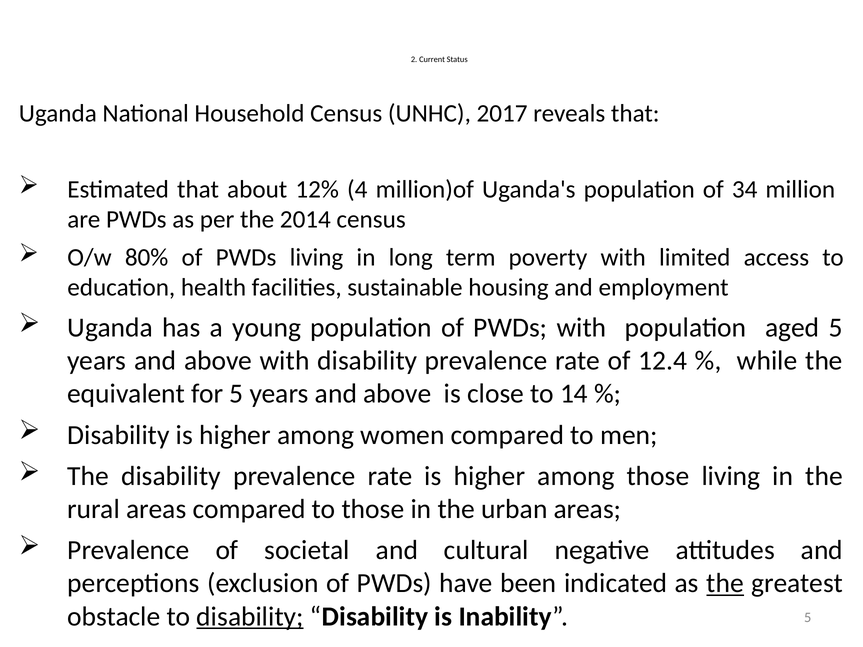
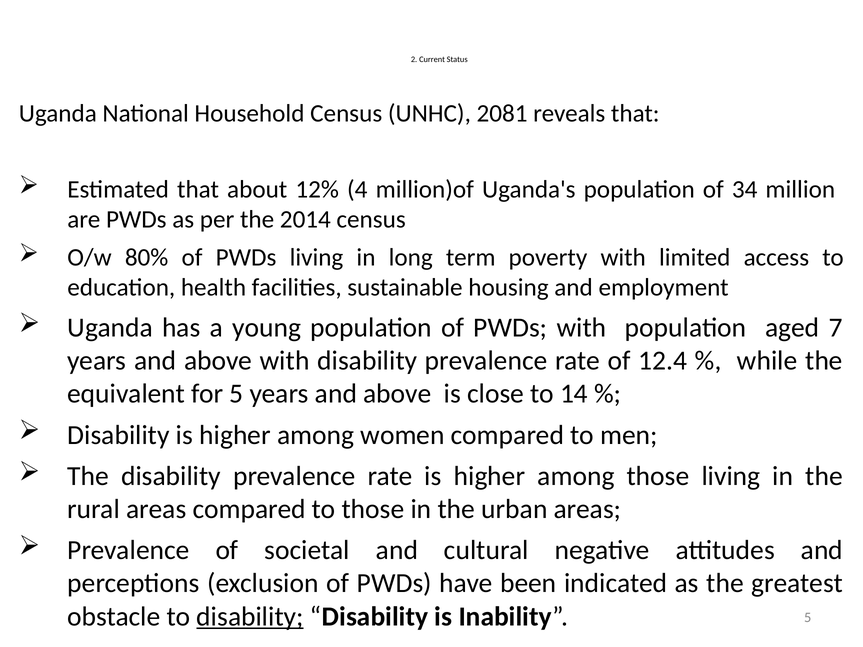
2017: 2017 -> 2081 (502, 114)
aged 5: 5 -> 7 (836, 328)
the underline: present -> none (725, 584)
